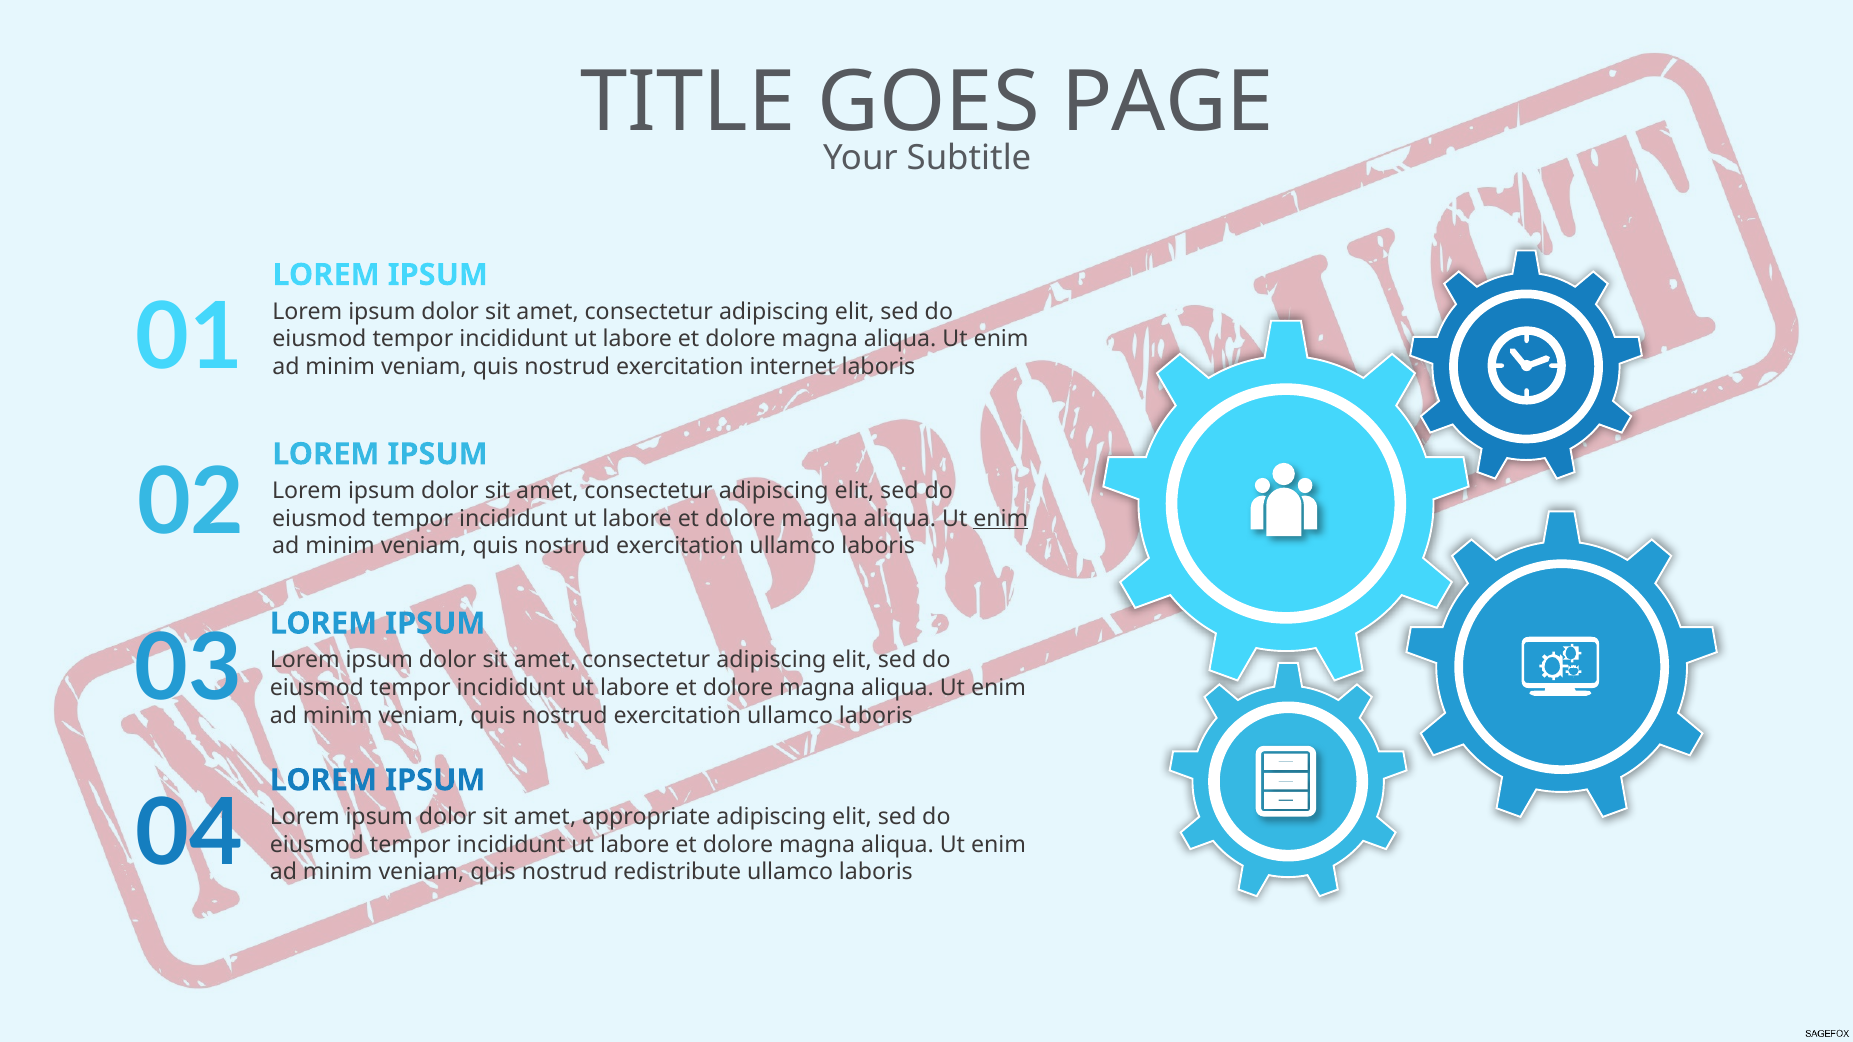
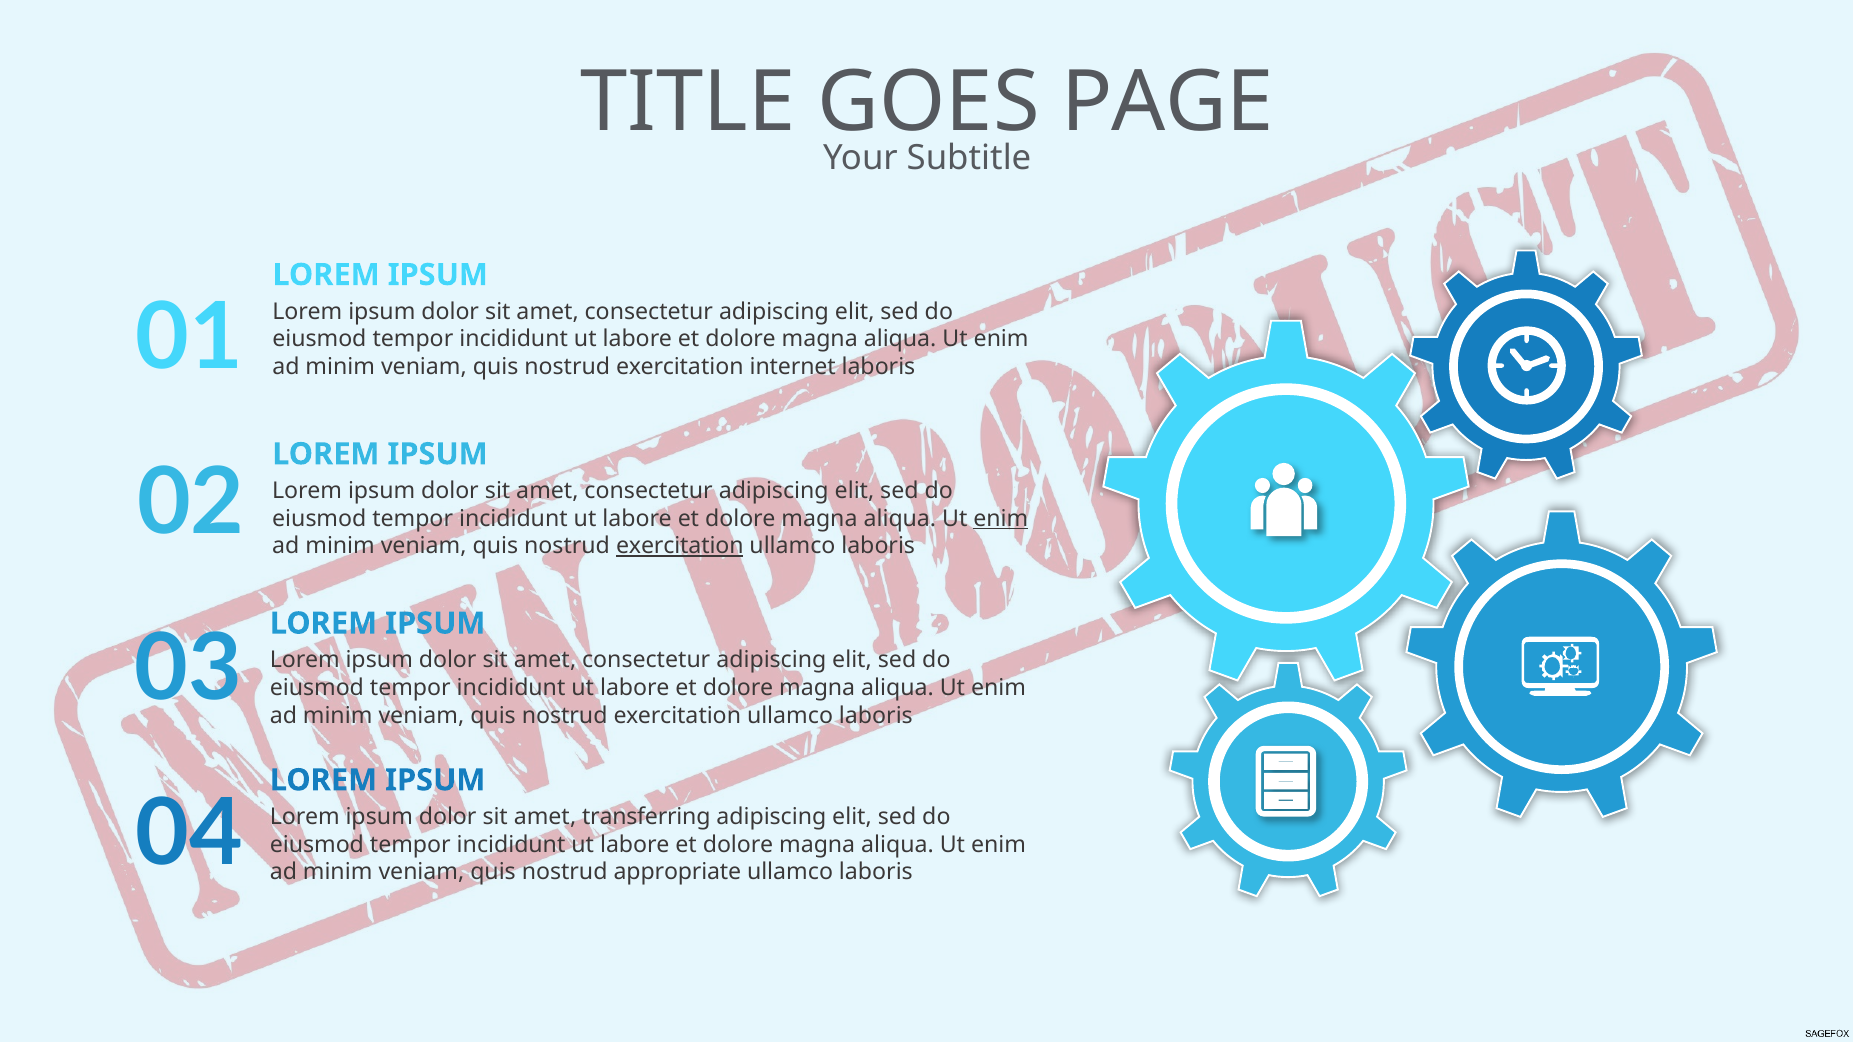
exercitation underline: none -> present (680, 546)
appropriate: appropriate -> transferring (646, 817)
redistribute: redistribute -> appropriate (677, 872)
